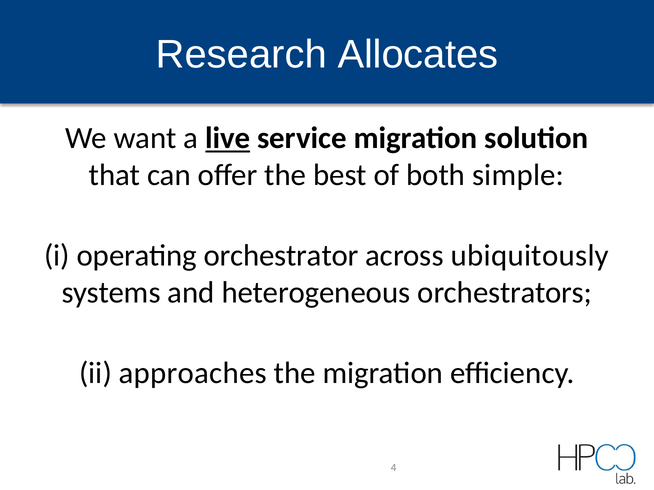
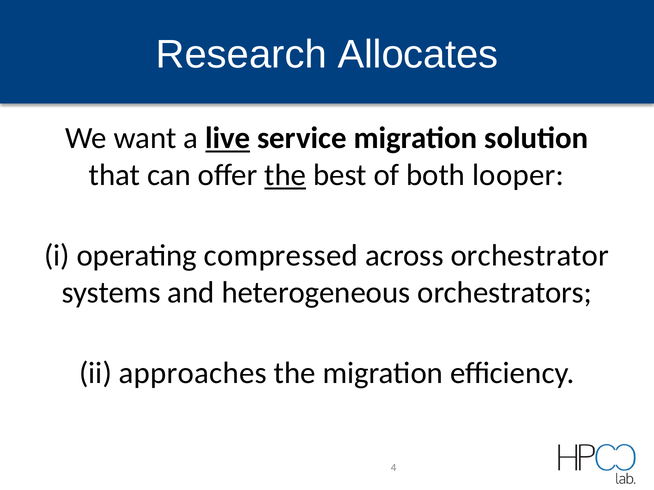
the underline: none -> present (285, 175)
simple: simple -> looper (518, 175)
orchestrator: orchestrator -> compressed (281, 256)
ubiquitously: ubiquitously -> orchestrator (530, 256)
